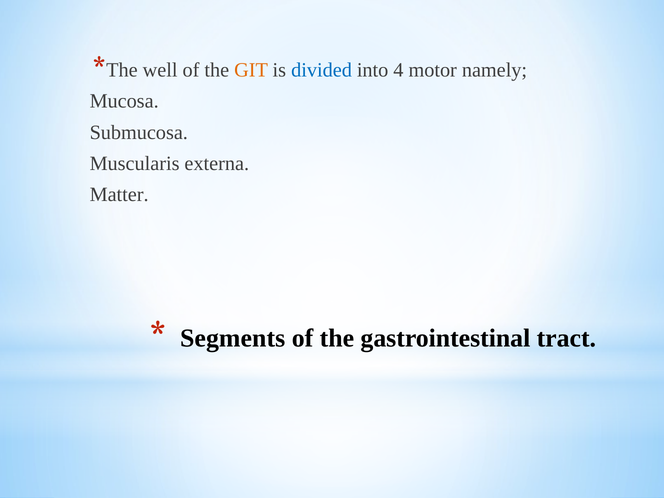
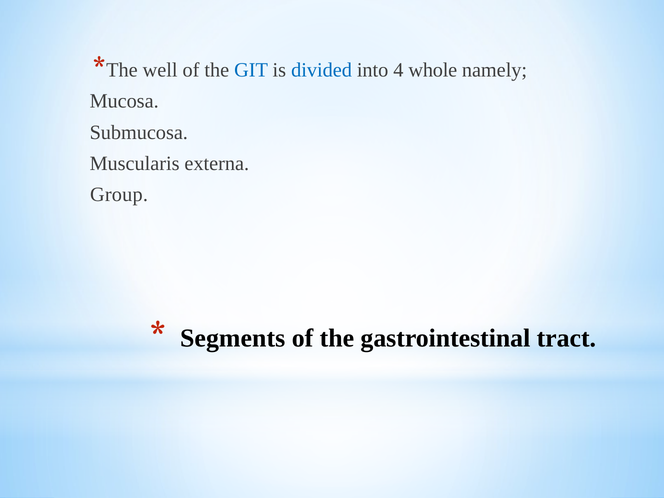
GIT colour: orange -> blue (251, 70)
motor: motor -> whole (433, 70)
Matter: Matter -> Group (119, 195)
